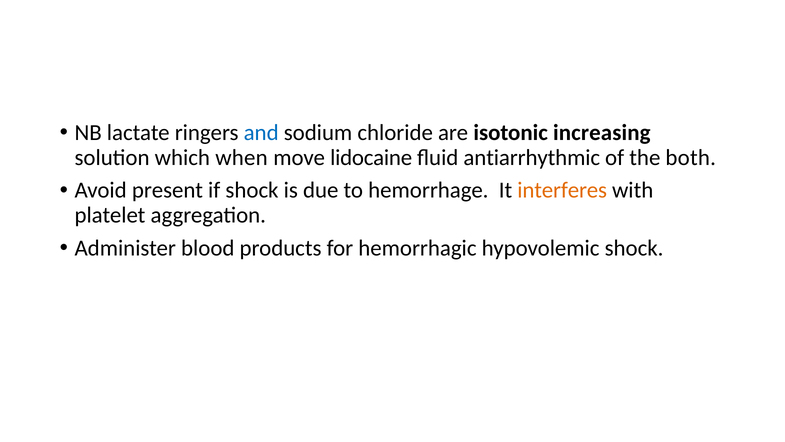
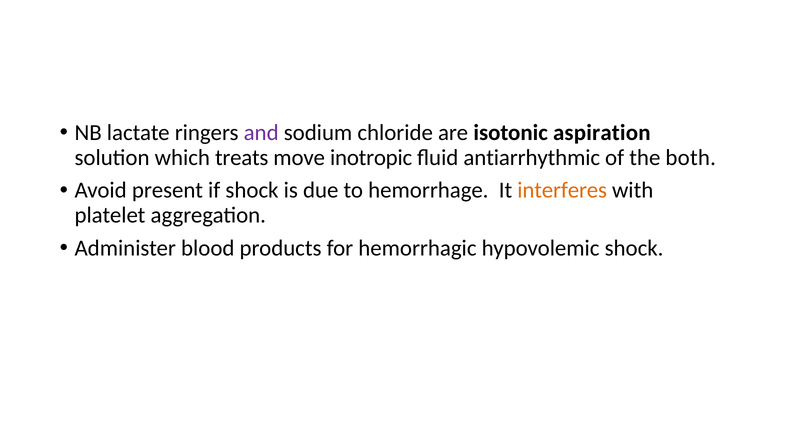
and colour: blue -> purple (261, 133)
increasing: increasing -> aspiration (602, 133)
when: when -> treats (242, 157)
lidocaine: lidocaine -> inotropic (371, 157)
